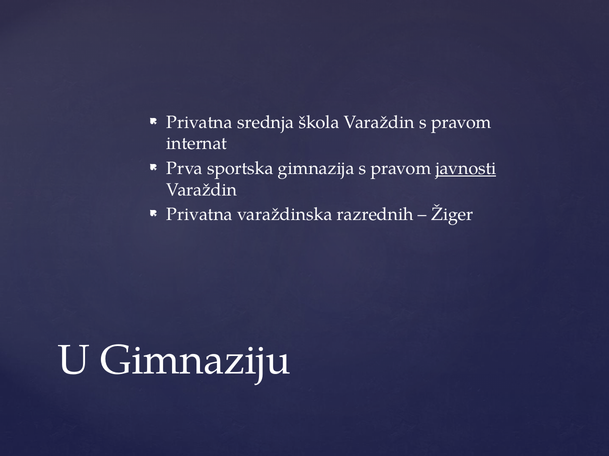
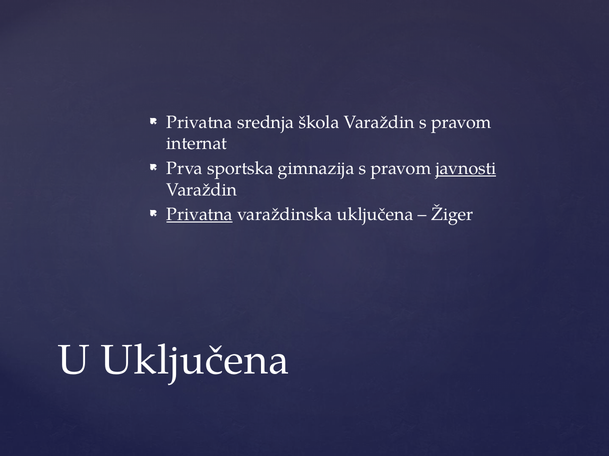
Privatna underline: none -> present (200, 215)
varaždinska razrednih: razrednih -> uključena (375, 215)
U Gimnaziju: Gimnaziju -> Uključena (195, 361)
